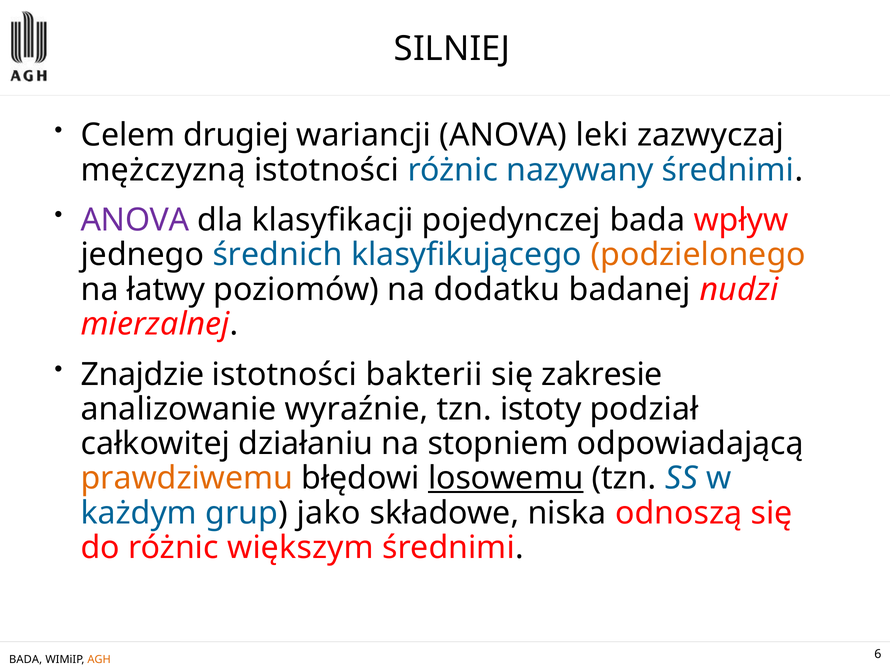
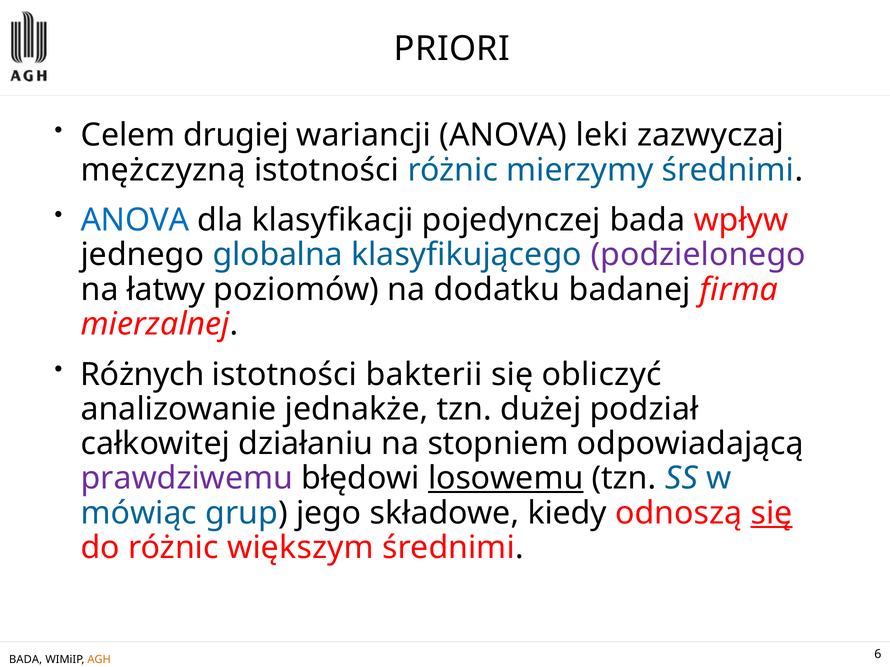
SILNIEJ: SILNIEJ -> PRIORI (452, 49)
nazywany: nazywany -> mierzymy (580, 170)
ANOVA colour: purple -> blue (135, 220)
średnich: średnich -> globalna (278, 255)
podzielonego colour: orange -> purple (698, 255)
nudzi: nudzi -> firma (739, 290)
Znajdzie: Znajdzie -> Różnych (142, 375)
zakresie: zakresie -> obliczyć (602, 375)
wyraźnie: wyraźnie -> jednakże (357, 409)
istoty: istoty -> dużej (541, 409)
prawdziwemu colour: orange -> purple (187, 479)
każdym: każdym -> mówiąc (139, 513)
jako: jako -> jego (329, 513)
niska: niska -> kiedy (567, 513)
się underline: none -> present (772, 513)
